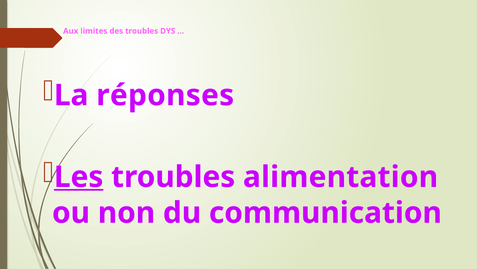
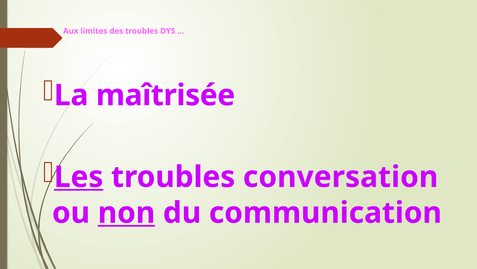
réponses: réponses -> maîtrisée (166, 95)
alimentation: alimentation -> conversation (341, 177)
non underline: none -> present (126, 212)
